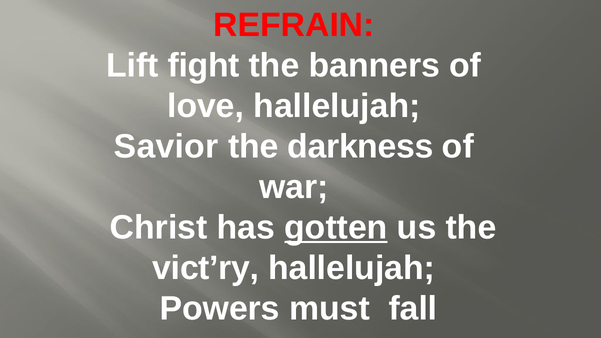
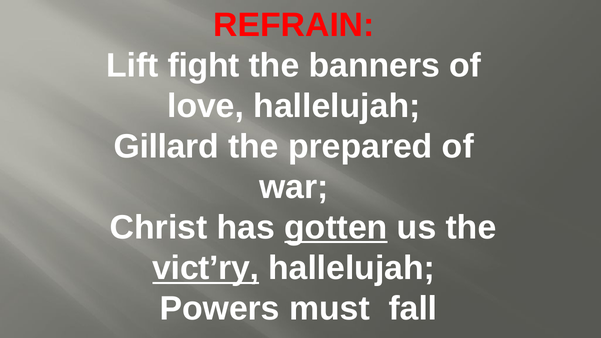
Savior: Savior -> Gillard (166, 147)
darkness: darkness -> prepared (360, 147)
vict’ry underline: none -> present (206, 268)
